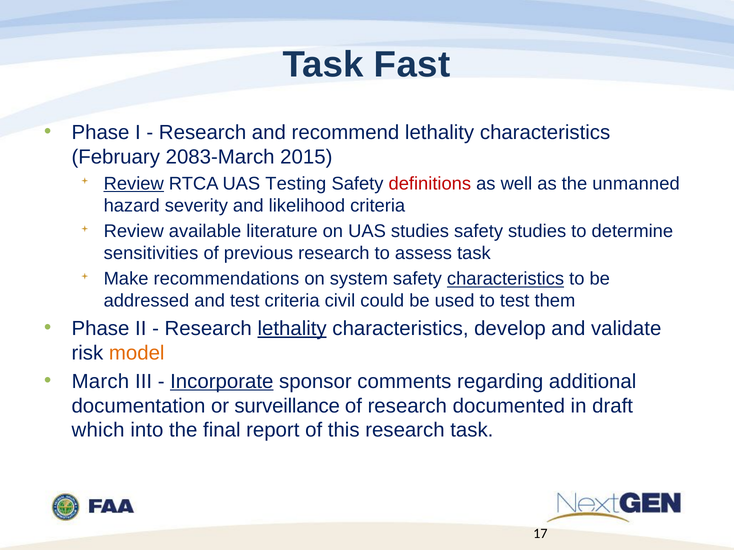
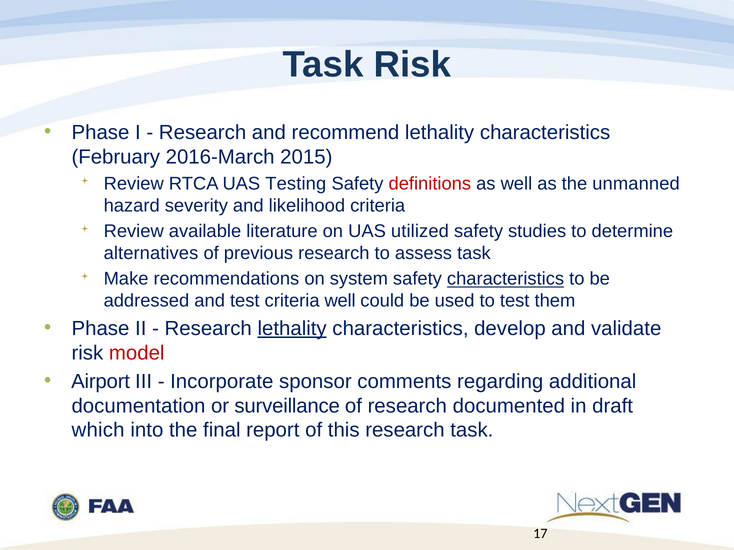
Task Fast: Fast -> Risk (412, 65)
2083-March: 2083-March -> 2016-March (220, 157)
Review underline: present -> none (134, 184)
UAS studies: studies -> utilized (420, 231)
sensitivities: sensitivities -> alternatives (151, 254)
criteria civil: civil -> well (340, 301)
model colour: orange -> red (137, 353)
March: March -> Airport (101, 382)
Incorporate underline: present -> none (222, 382)
